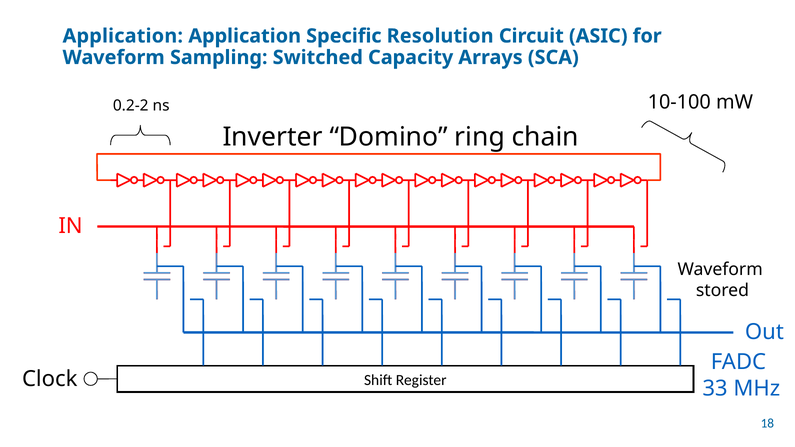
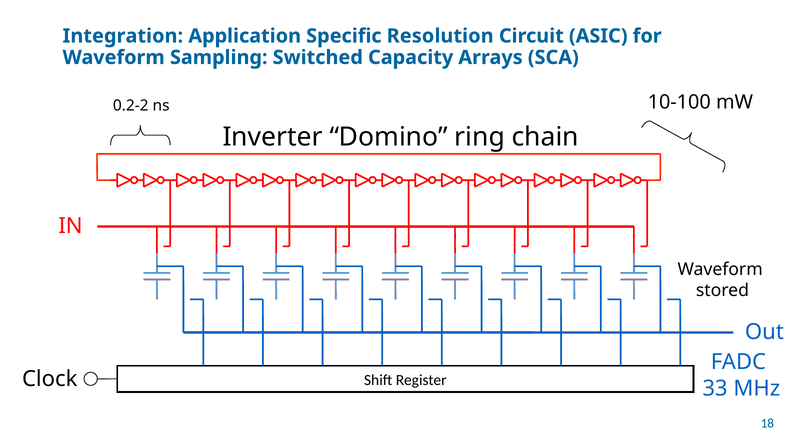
Application: Application -> Integration (123, 36)
